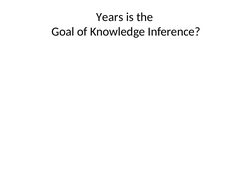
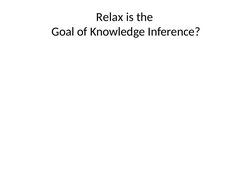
Years: Years -> Relax (110, 17)
